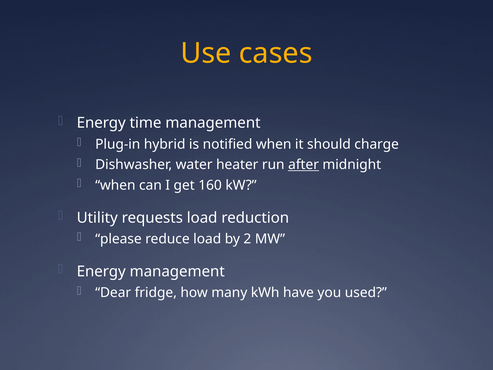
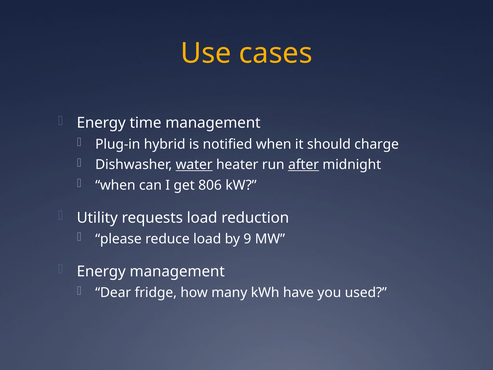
water underline: none -> present (194, 165)
160: 160 -> 806 (210, 185)
2: 2 -> 9 (247, 239)
